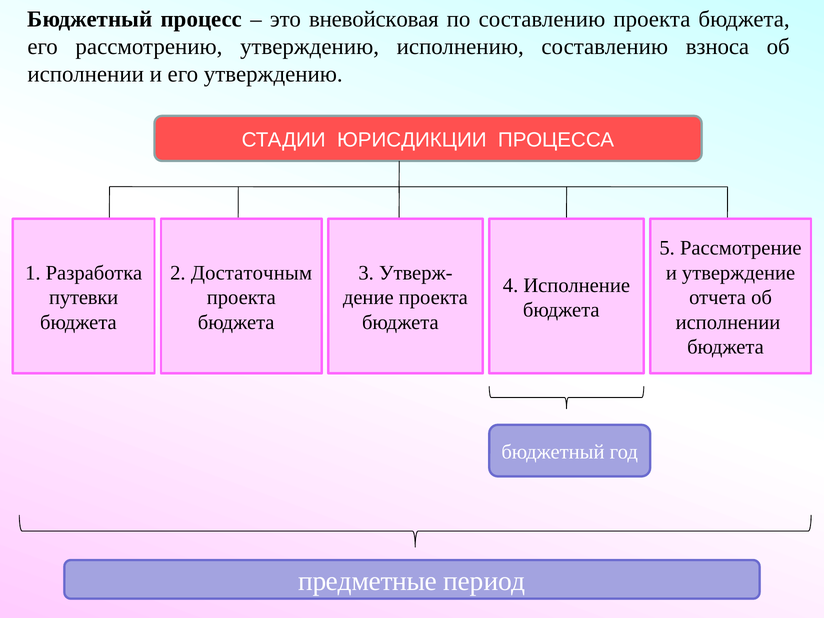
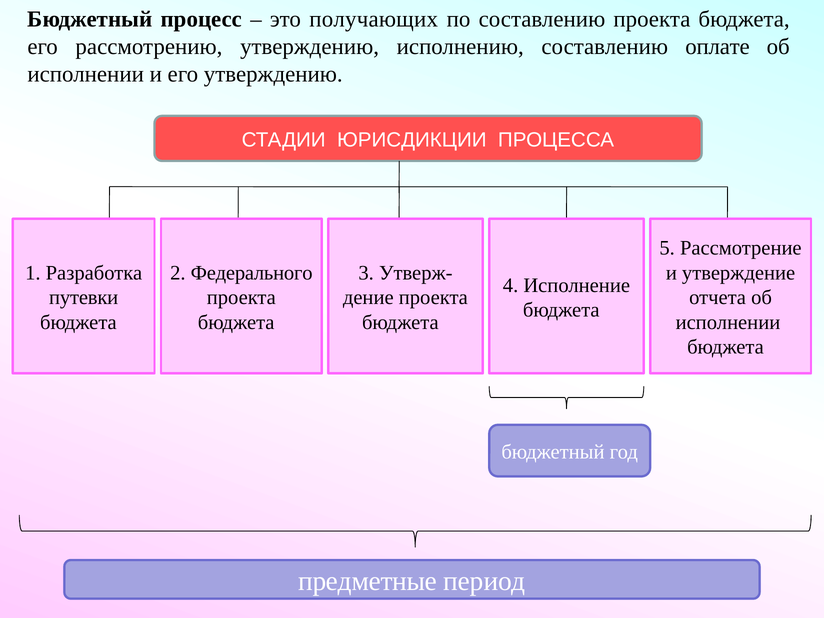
вневойсковая: вневойсковая -> получающих (374, 19)
взноса: взноса -> оплате (718, 47)
Достаточным: Достаточным -> Федерального (252, 273)
